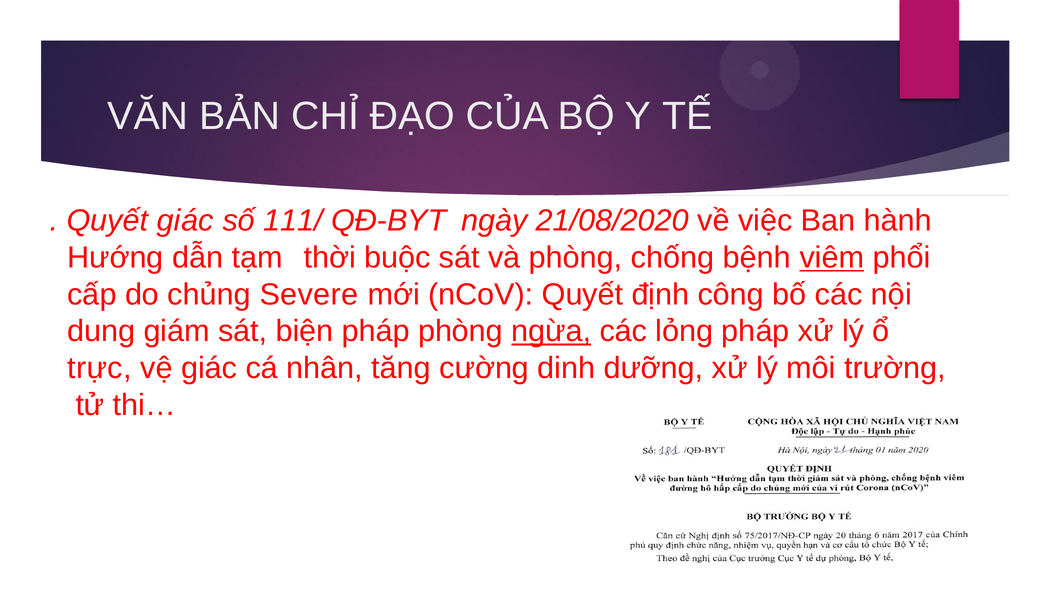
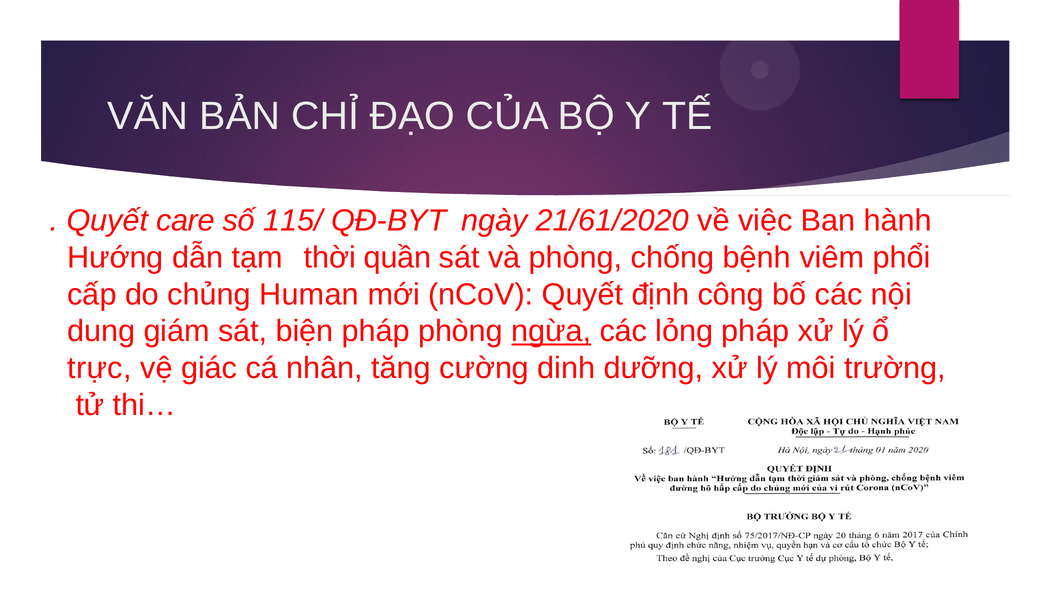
Quyết giác: giác -> care (185, 221)
111/: 111/ -> 115/ (293, 221)
21/08/2020: 21/08/2020 -> 21/61/2020 (612, 221)
buộc: buộc -> quần (398, 258)
viêm underline: present -> none (832, 258)
Severe: Severe -> Human (309, 295)
